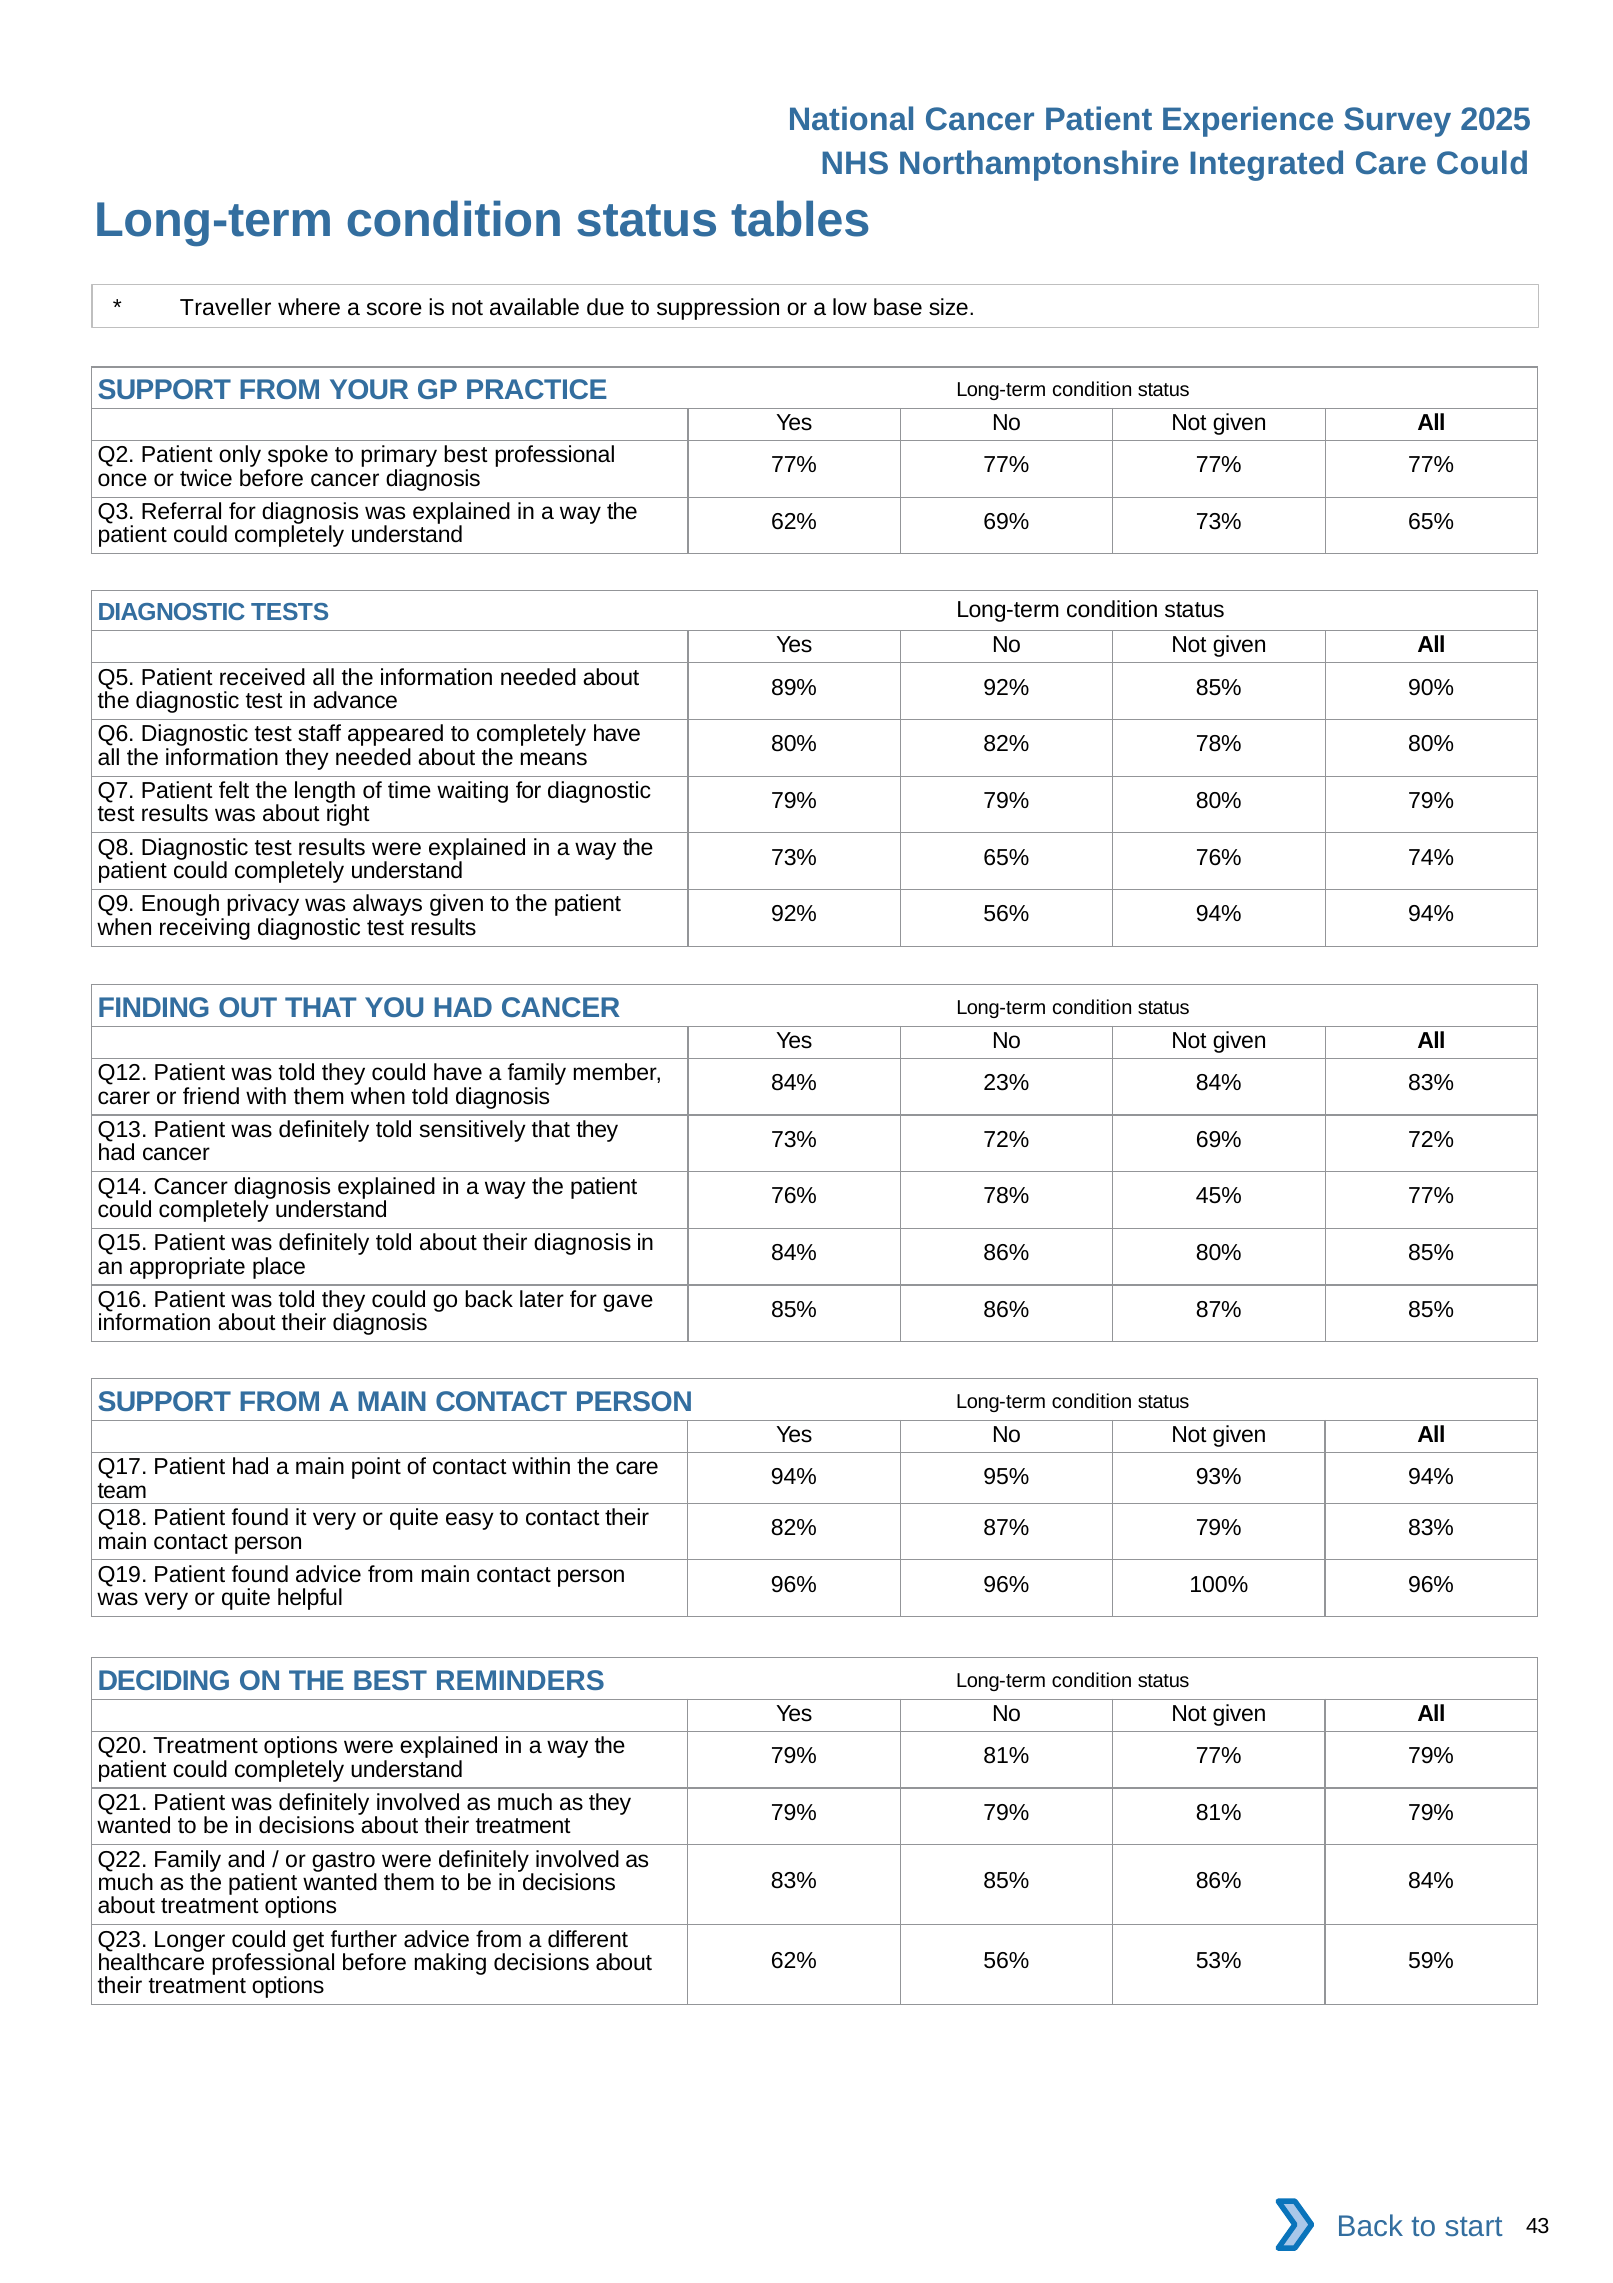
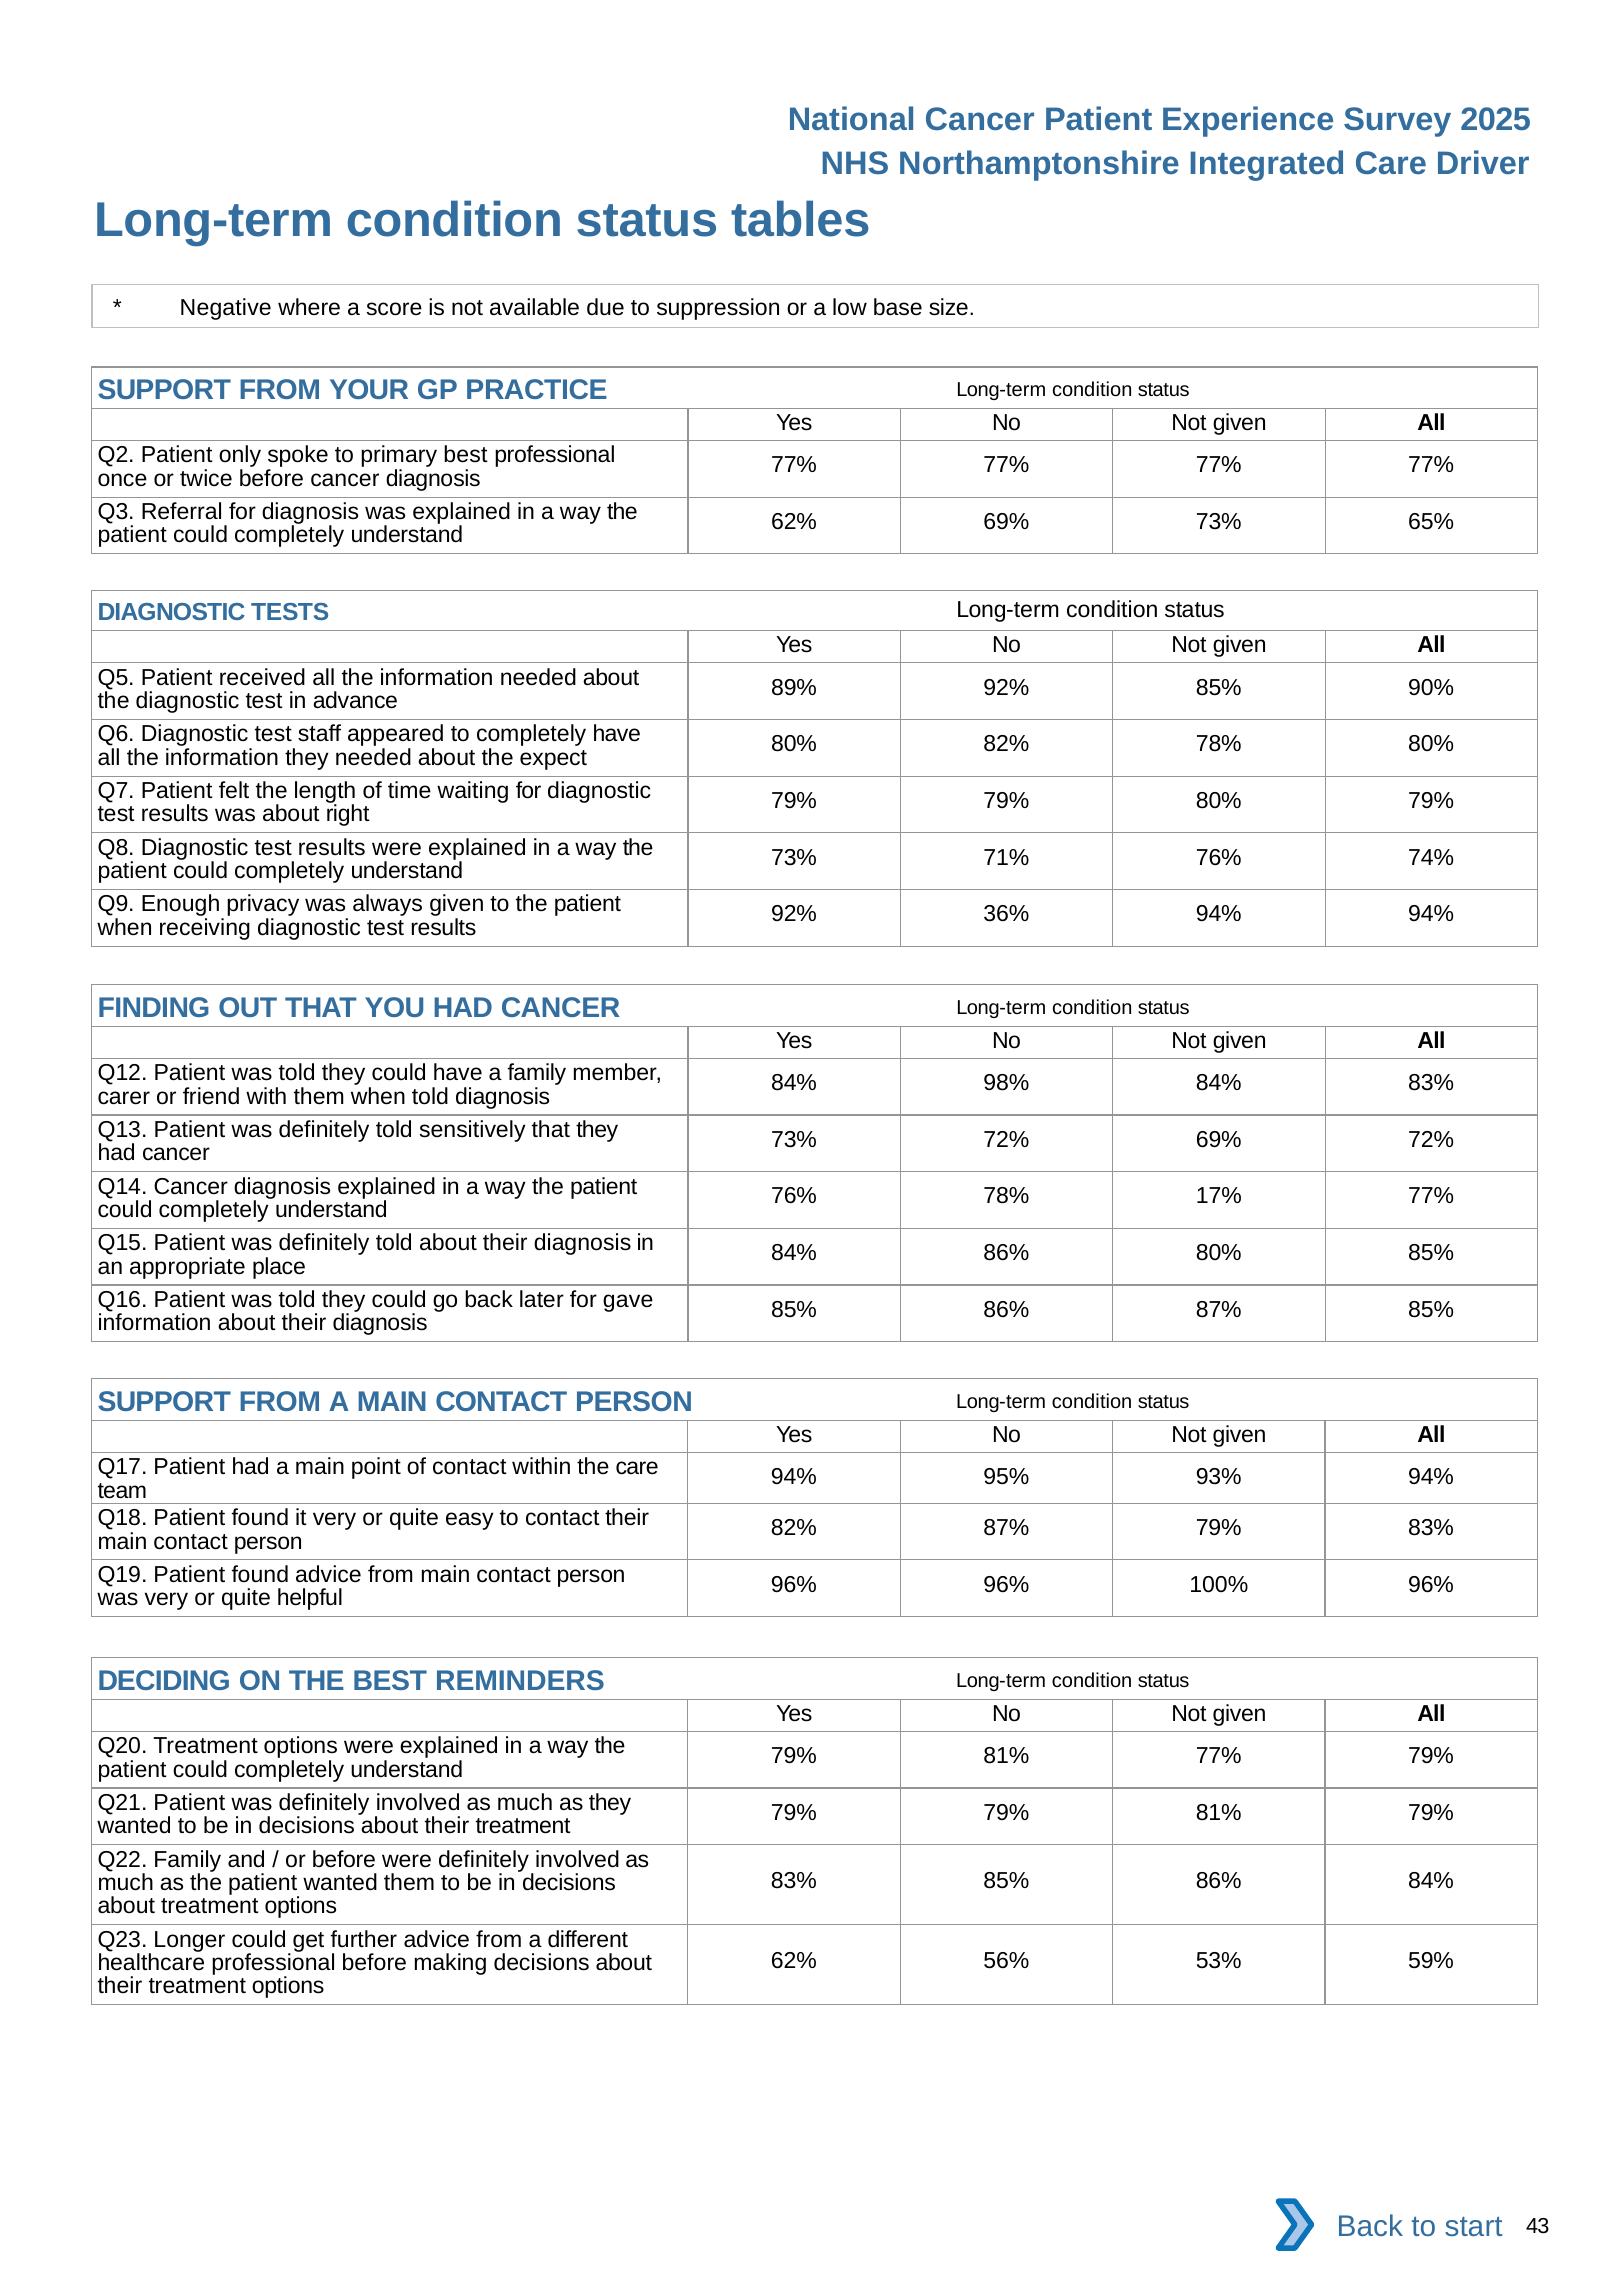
Care Could: Could -> Driver (1483, 164)
Traveller: Traveller -> Negative (226, 308)
means: means -> expect (553, 758)
65%: 65% -> 71% (1006, 857)
92% 56%: 56% -> 36% (1006, 914)
23%: 23% -> 98% (1006, 1083)
45%: 45% -> 17% (1219, 1196)
or gastro: gastro -> before (344, 1859)
